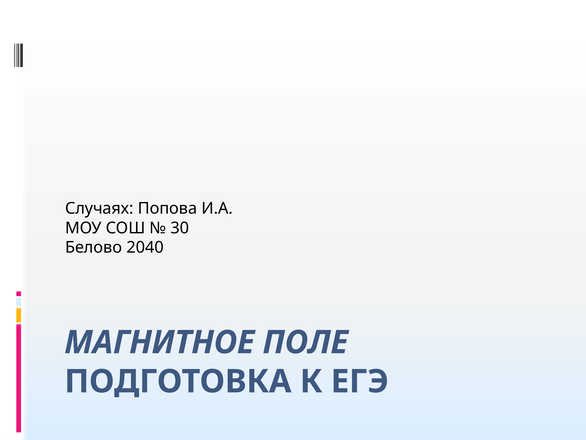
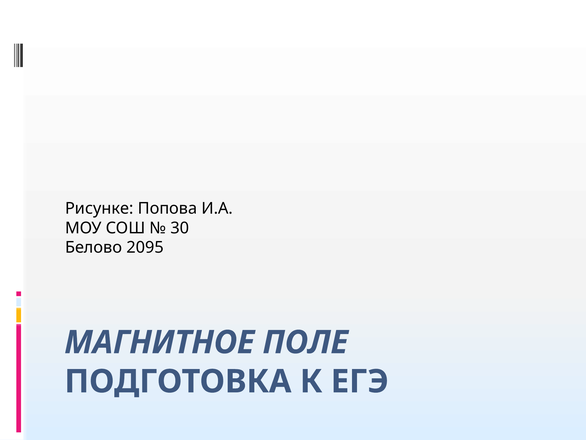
Случаях: Случаях -> Рисунке (99, 208)
2040: 2040 -> 2095 (145, 247)
